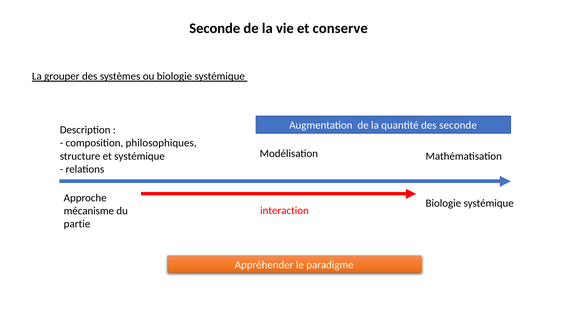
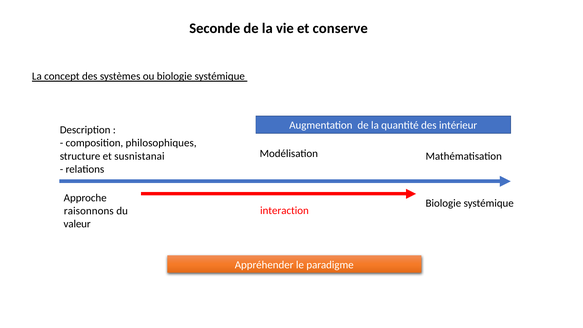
grouper: grouper -> concept (62, 76)
des seconde: seconde -> intérieur (458, 125)
et systémique: systémique -> susnistanai (139, 156)
mécanisme: mécanisme -> raisonnons (89, 211)
partie: partie -> valeur (77, 224)
